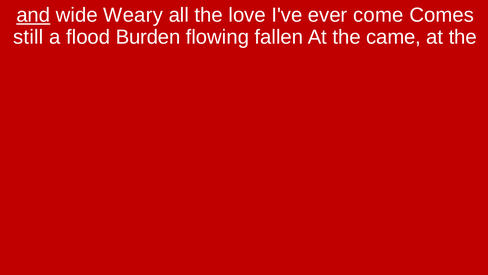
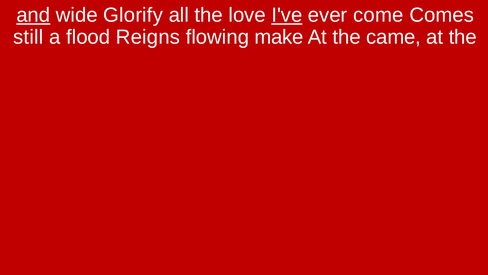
Weary: Weary -> Glorify (133, 15)
I've underline: none -> present (287, 15)
Burden: Burden -> Reigns (148, 37)
fallen: fallen -> make (279, 37)
